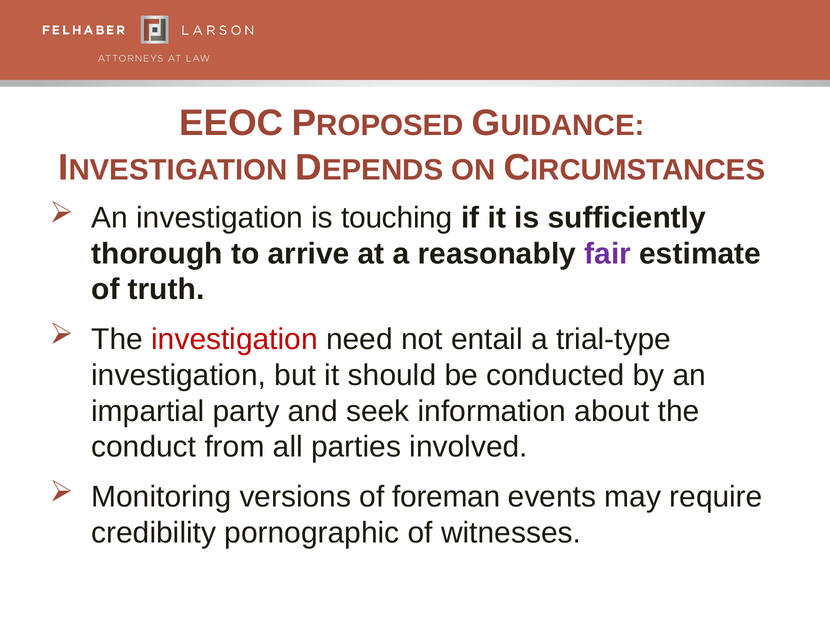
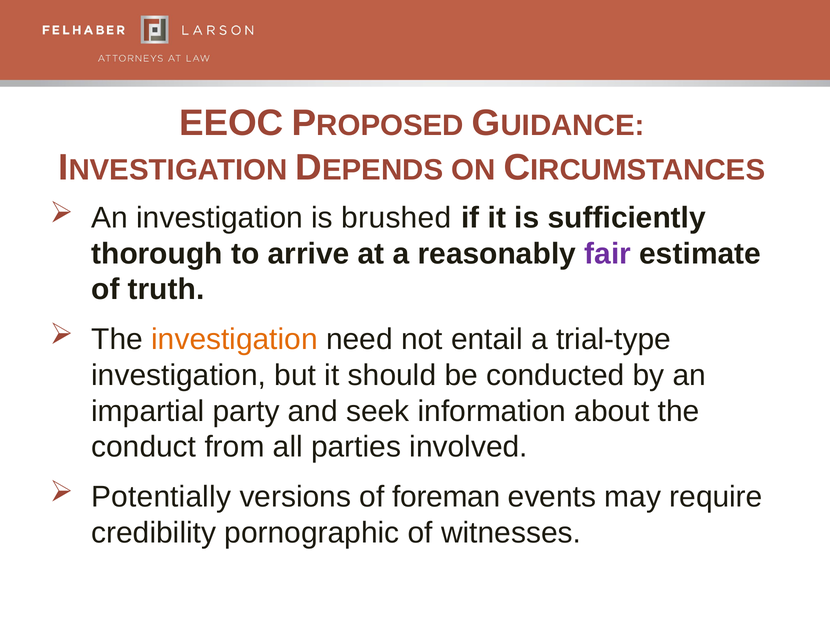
touching: touching -> brushed (397, 218)
investigation colour: red -> orange (234, 340)
Monitoring: Monitoring -> Potentially (161, 497)
